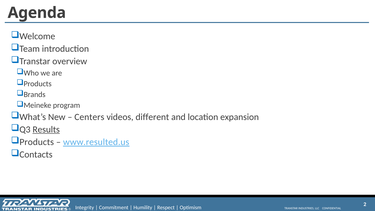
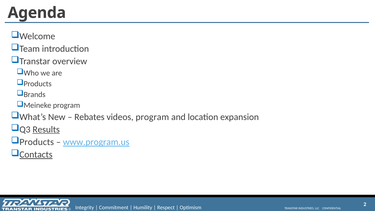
Centers: Centers -> Rebates (89, 117)
videos different: different -> program (152, 117)
www.resulted.us: www.resulted.us -> www.program.us (96, 142)
Contacts underline: none -> present (36, 155)
